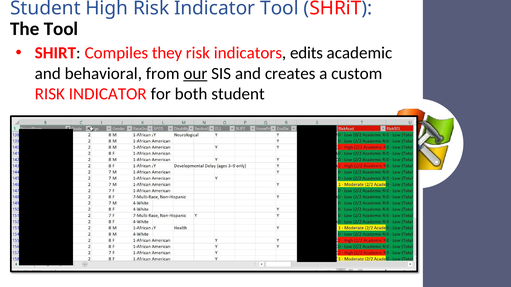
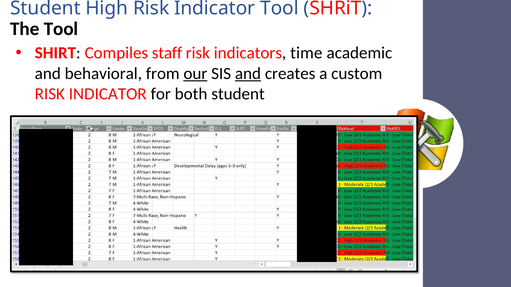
they: they -> staff (167, 53)
edits: edits -> time (306, 53)
and underline: none -> present (248, 74)
